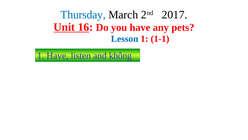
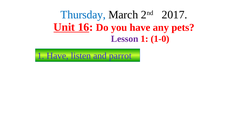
Lesson colour: blue -> purple (125, 39)
1-1: 1-1 -> 1-0 (160, 39)
không: không -> parrot (120, 56)
